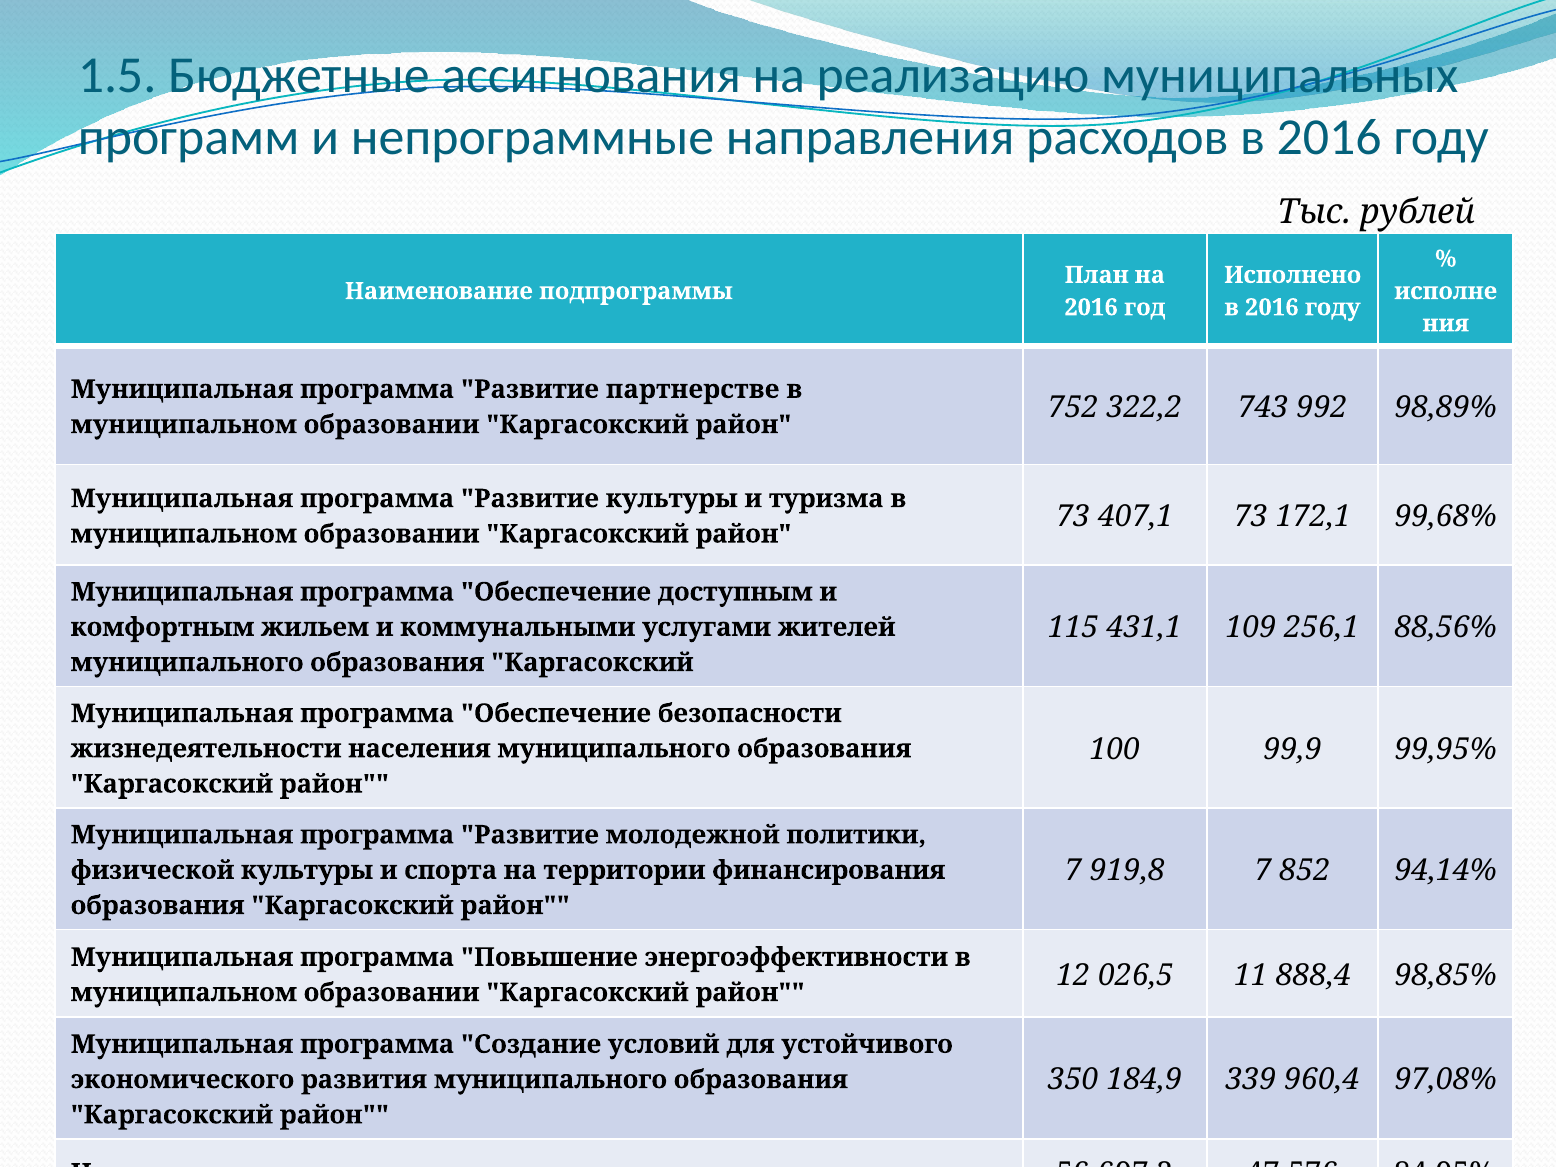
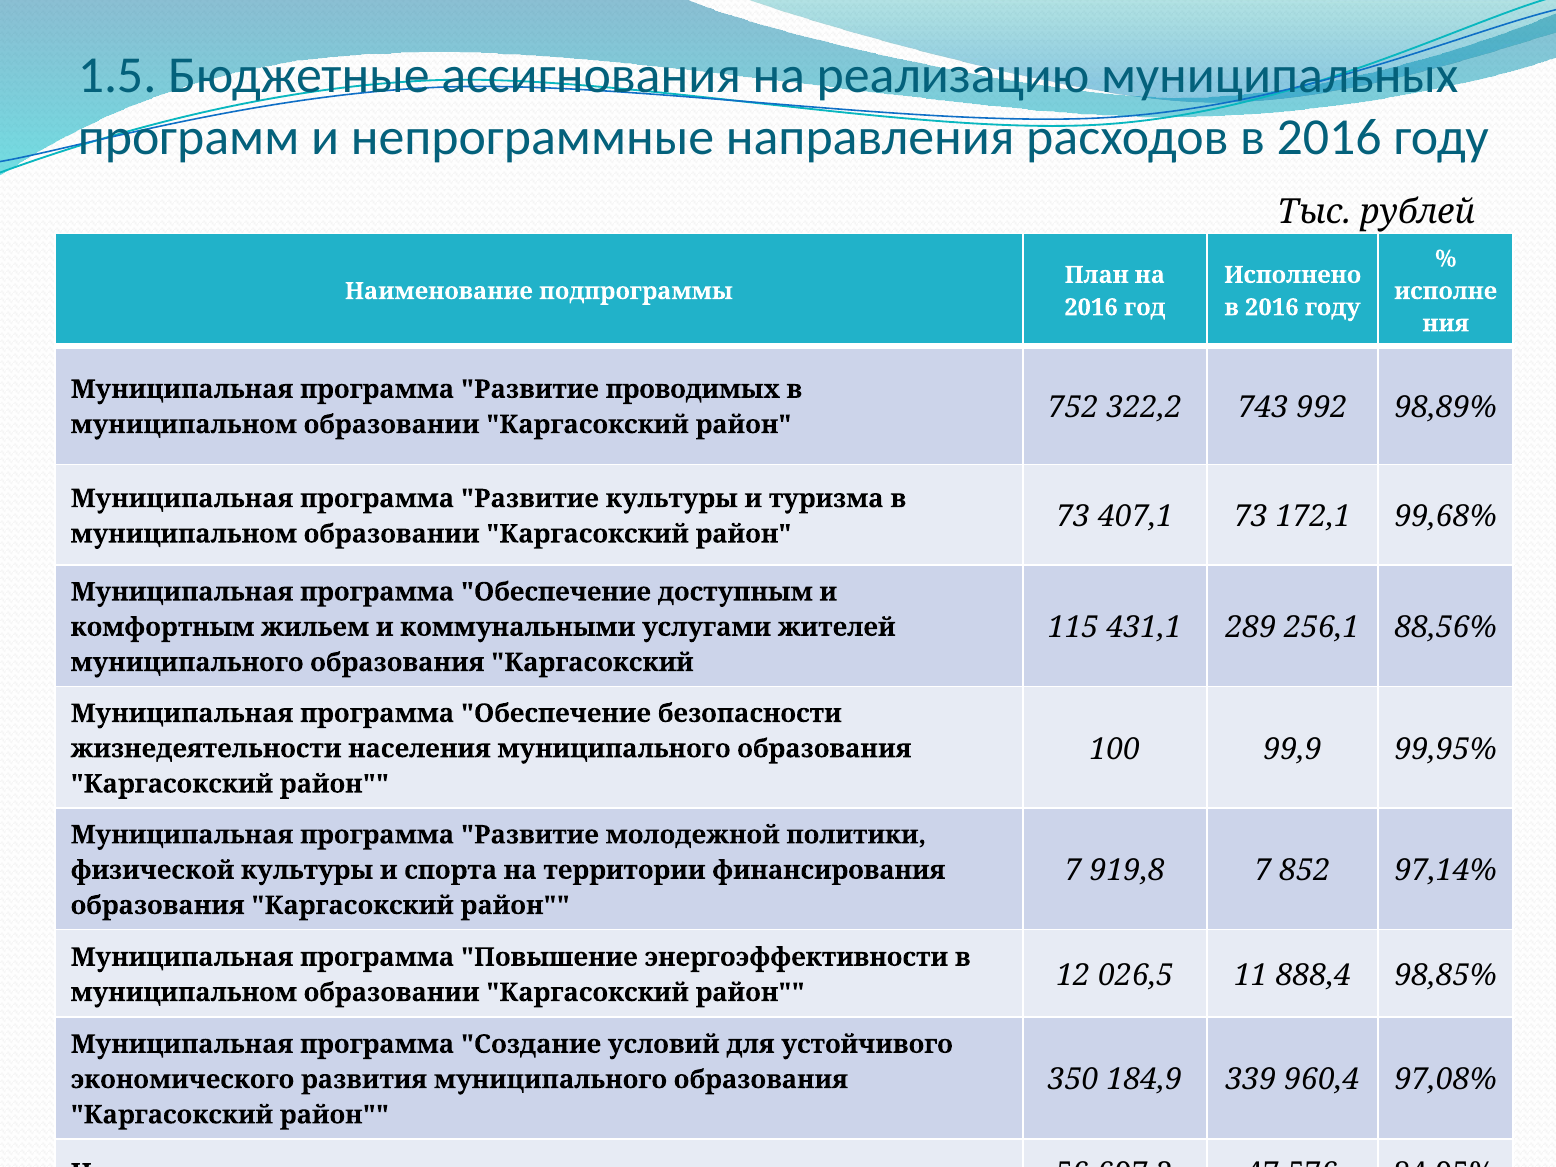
партнерстве: партнерстве -> проводимых (693, 389)
109: 109 -> 289 (1251, 628)
94,14%: 94,14% -> 97,14% (1446, 871)
